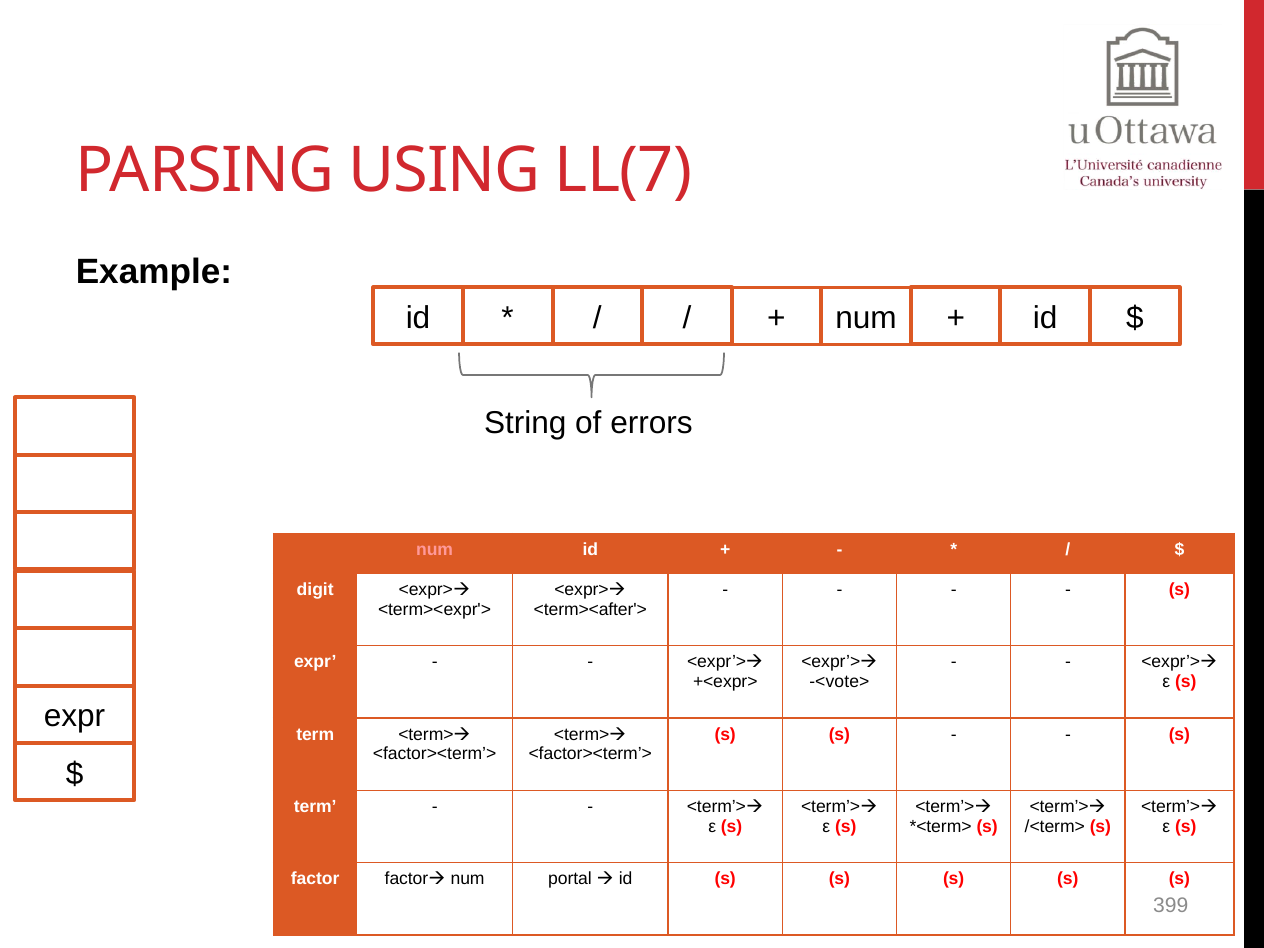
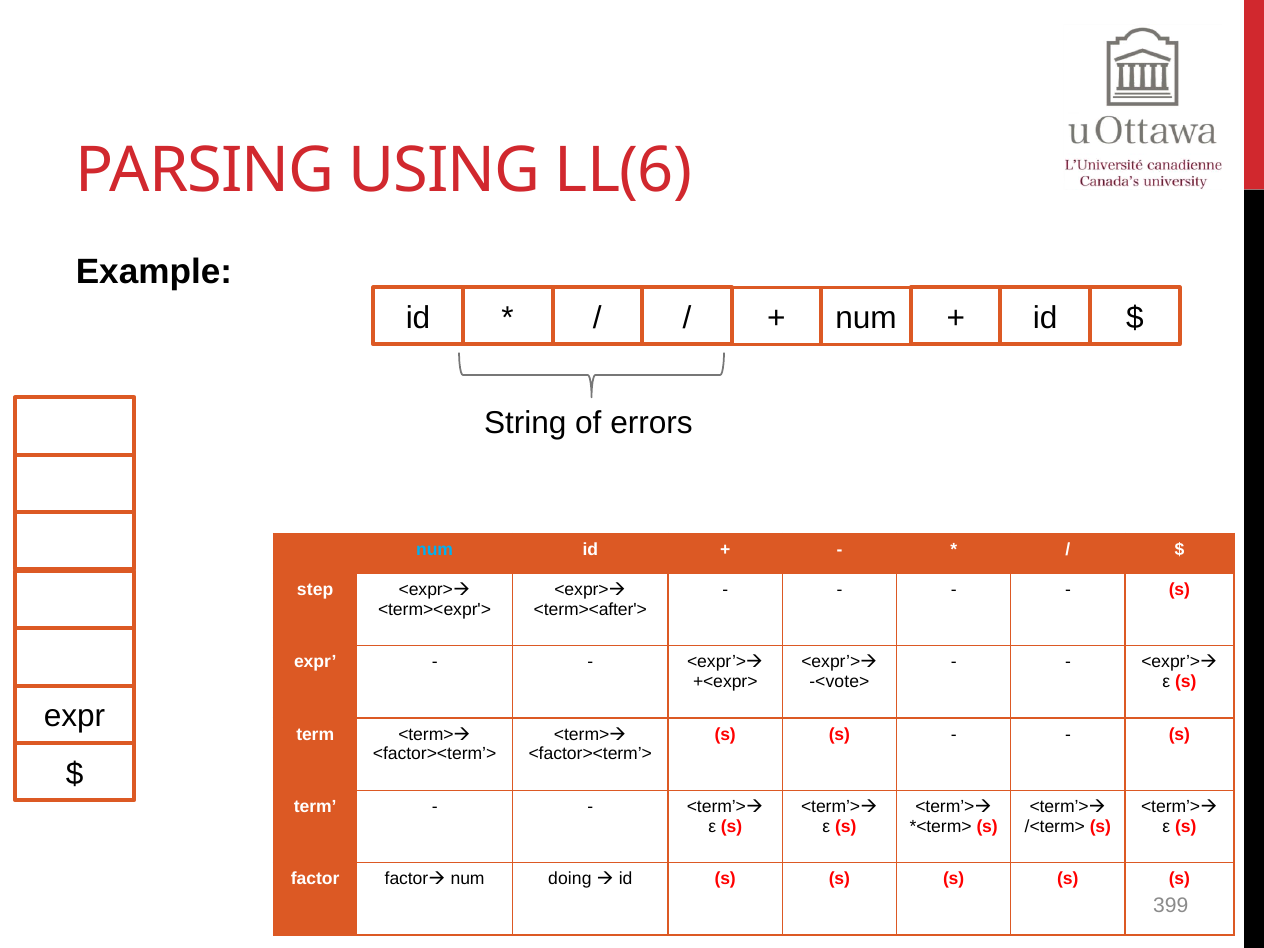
LL(7: LL(7 -> LL(6 (624, 171)
num colour: pink -> light blue (435, 550)
digit: digit -> step (315, 590)
portal: portal -> doing (570, 879)
